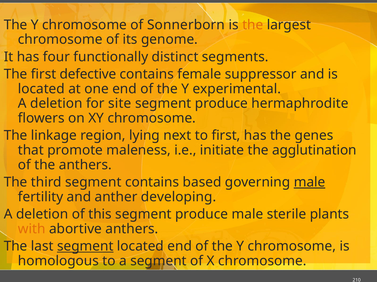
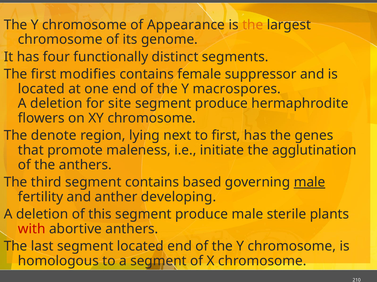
Sonnerborn: Sonnerborn -> Appearance (186, 25)
defective: defective -> modifies (88, 74)
experimental: experimental -> macrospores (237, 89)
linkage: linkage -> denote (54, 136)
with colour: orange -> red (32, 229)
segment underline: present -> none (85, 247)
